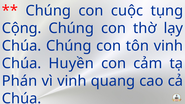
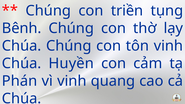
cuộc: cuộc -> triền (127, 11)
Cộng: Cộng -> Bênh (22, 28)
